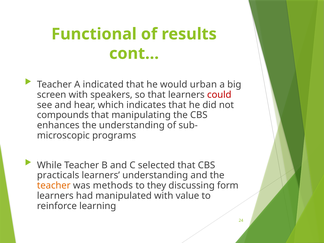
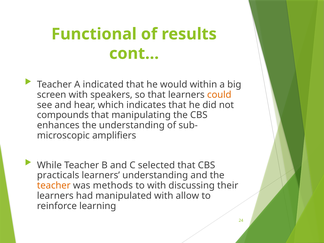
urban: urban -> within (203, 85)
could colour: red -> orange (219, 95)
programs: programs -> amplifiers (114, 136)
to they: they -> with (157, 186)
form: form -> their (228, 186)
value: value -> allow (187, 196)
